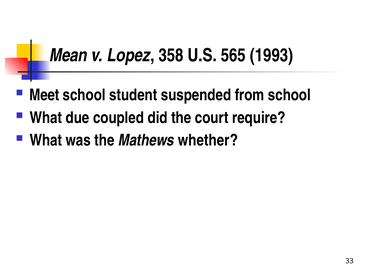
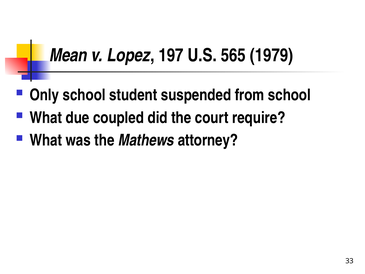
358: 358 -> 197 (171, 55)
1993: 1993 -> 1979 (272, 55)
Meet: Meet -> Only (44, 95)
whether: whether -> attorney (208, 140)
